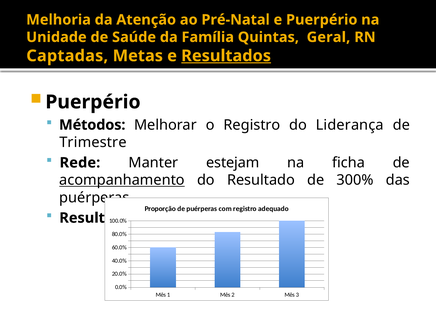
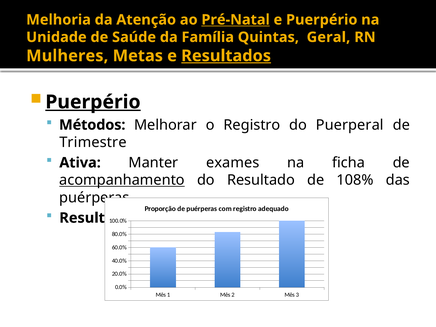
Pré-Natal underline: none -> present (236, 20)
Captadas: Captadas -> Mulheres (67, 56)
Puerpério underline: none -> present (93, 102)
Liderança: Liderança -> Puerperal (350, 125)
Rede: Rede -> Ativa (80, 163)
estejam: estejam -> exames (233, 163)
300%: 300% -> 108% (355, 180)
